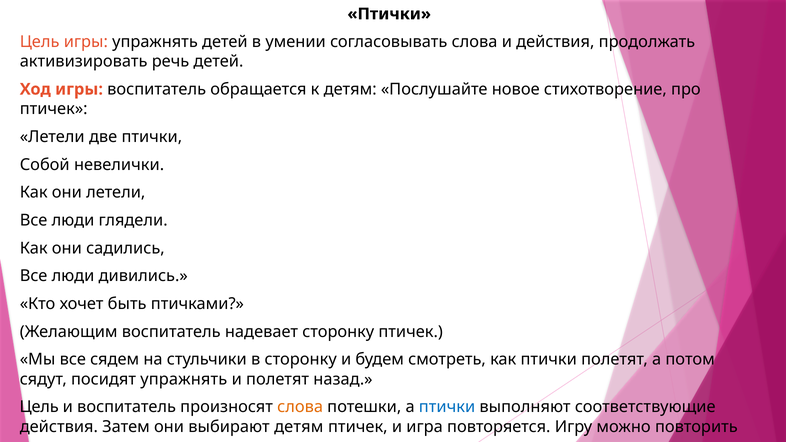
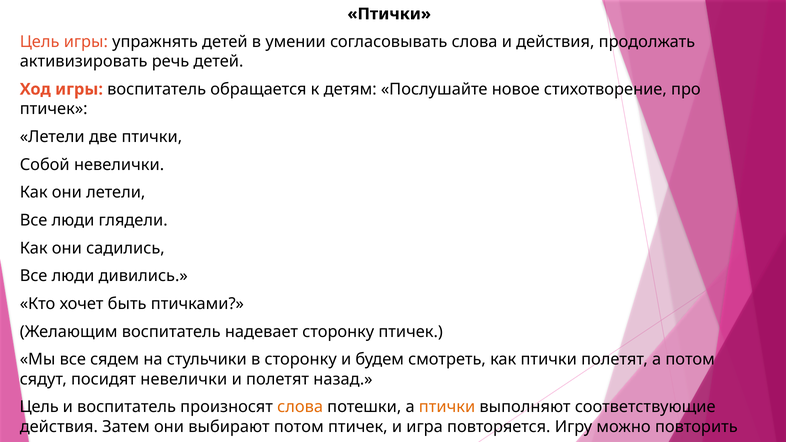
посидят упражнять: упражнять -> невелички (184, 379)
птички colour: blue -> orange (447, 407)
выбирают детям: детям -> потом (299, 427)
